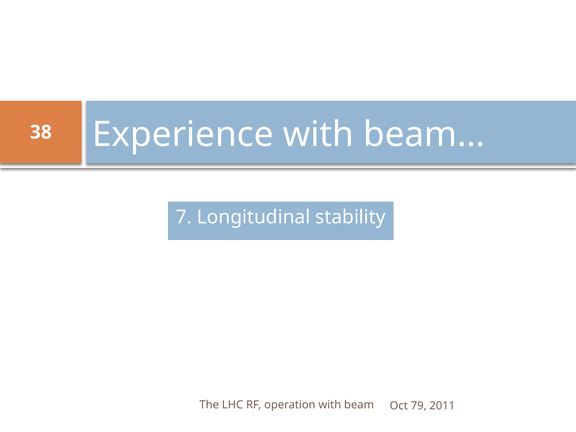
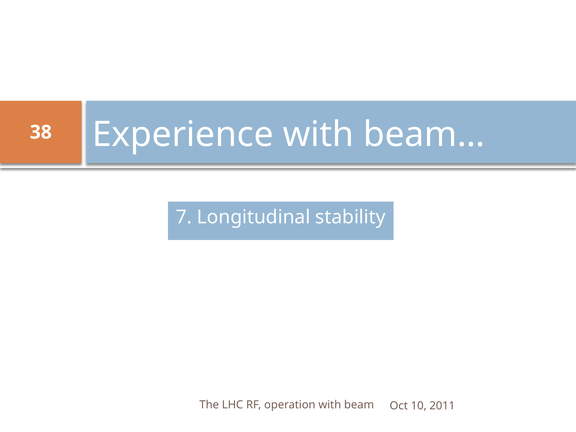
79: 79 -> 10 (419, 406)
